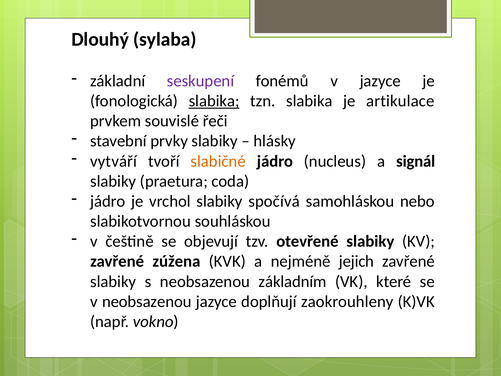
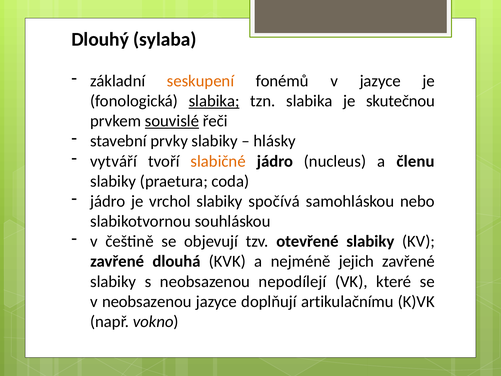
seskupení colour: purple -> orange (201, 81)
artikulace: artikulace -> skutečnou (401, 101)
souvislé underline: none -> present (172, 121)
signál: signál -> členu (416, 161)
zúžena: zúžena -> dlouhá (176, 261)
základním: základním -> nepodílejí (293, 281)
zaokrouhleny: zaokrouhleny -> artikulačnímu (347, 301)
